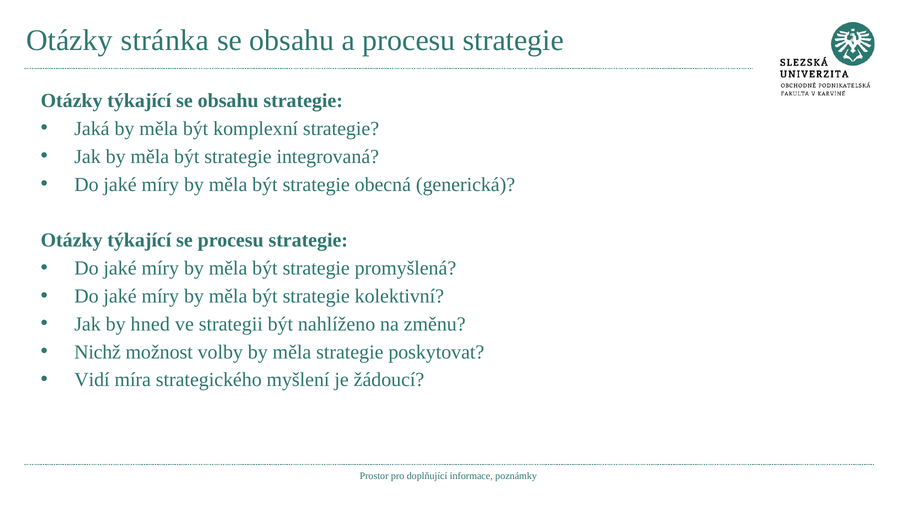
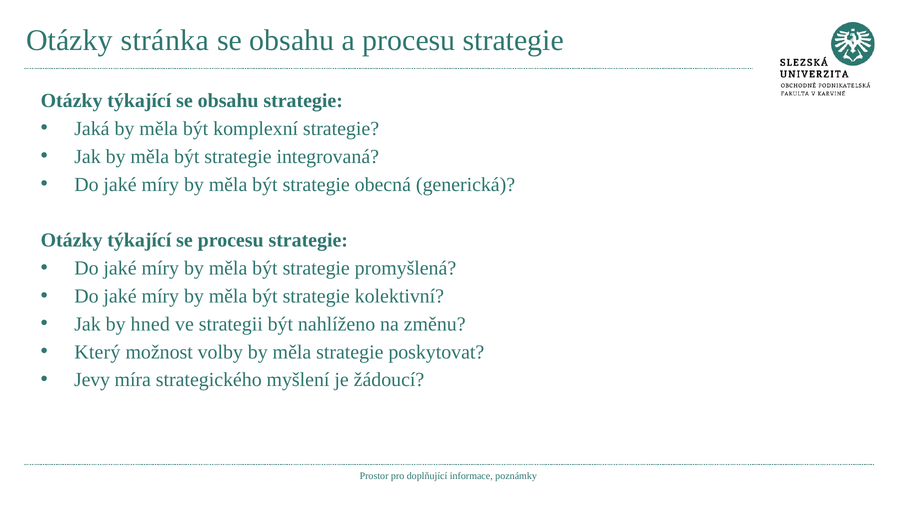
Nichž: Nichž -> Který (97, 352)
Vidí: Vidí -> Jevy (92, 380)
